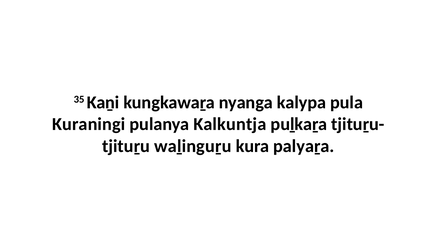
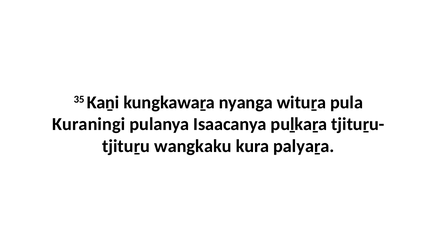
kalypa: kalypa -> wituṟa (301, 102)
Kalkuntja: Kalkuntja -> Isaacanya (230, 124)
waḻinguṟu: waḻinguṟu -> wangkaku (193, 146)
